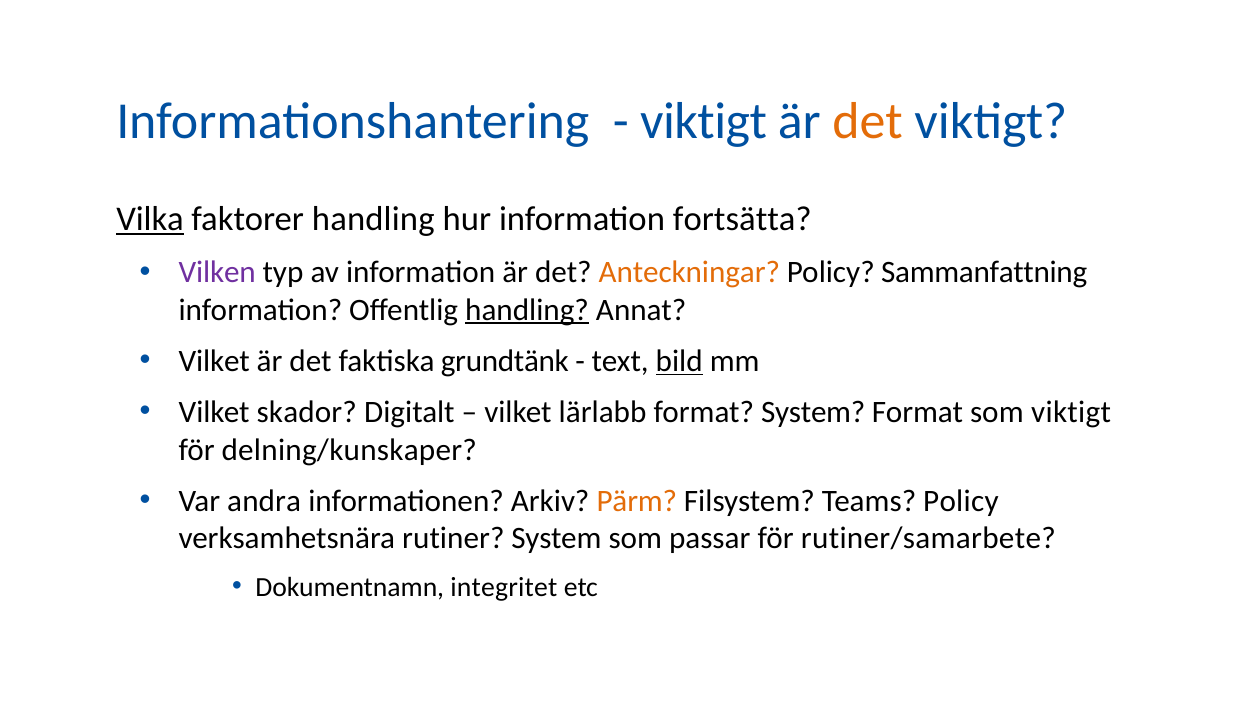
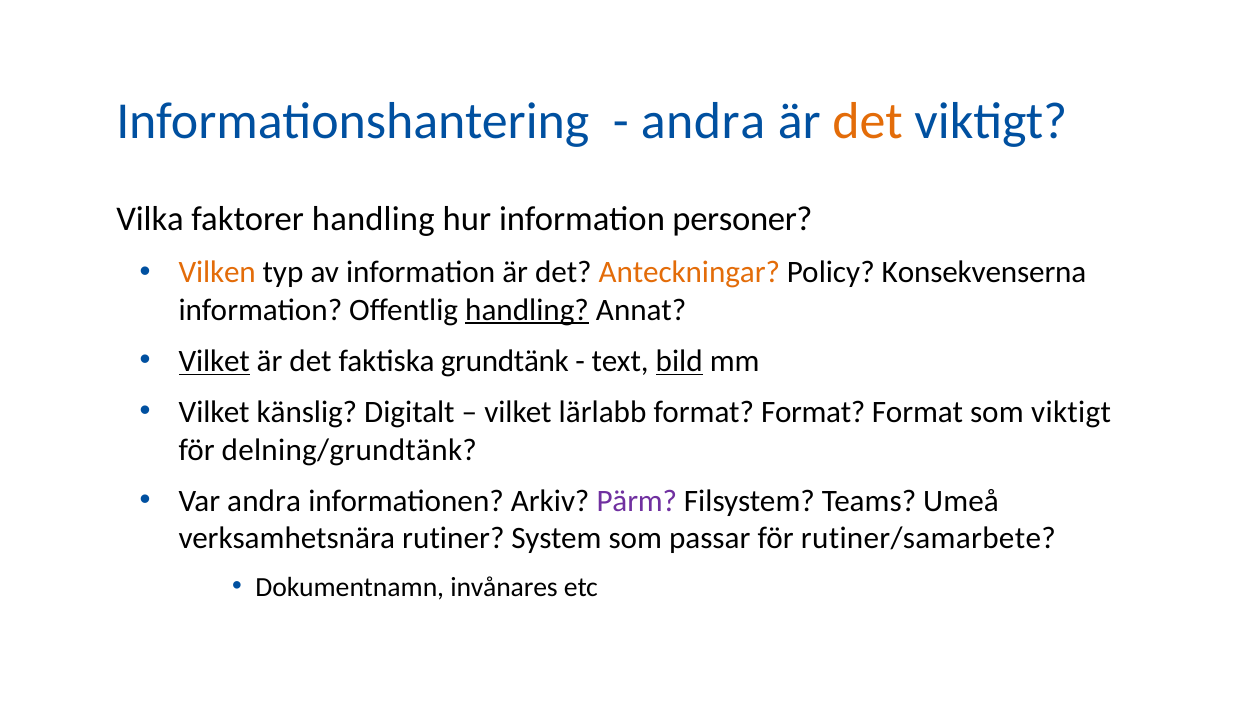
viktigt: viktigt -> andra (703, 122)
Vilka underline: present -> none (150, 220)
fortsätta: fortsätta -> personer (742, 220)
Vilken colour: purple -> orange (217, 273)
Sammanfattning: Sammanfattning -> Konsekvenserna (984, 273)
Vilket underline: none -> present (214, 361)
skador: skador -> känslig (307, 413)
System: System -> Format (813, 413)
delning/kunskaper: delning/kunskaper -> delning/grundtänk (349, 450)
Pärm colour: orange -> purple (637, 501)
Teams Policy: Policy -> Umeå (961, 501)
integritet: integritet -> invånares (504, 588)
